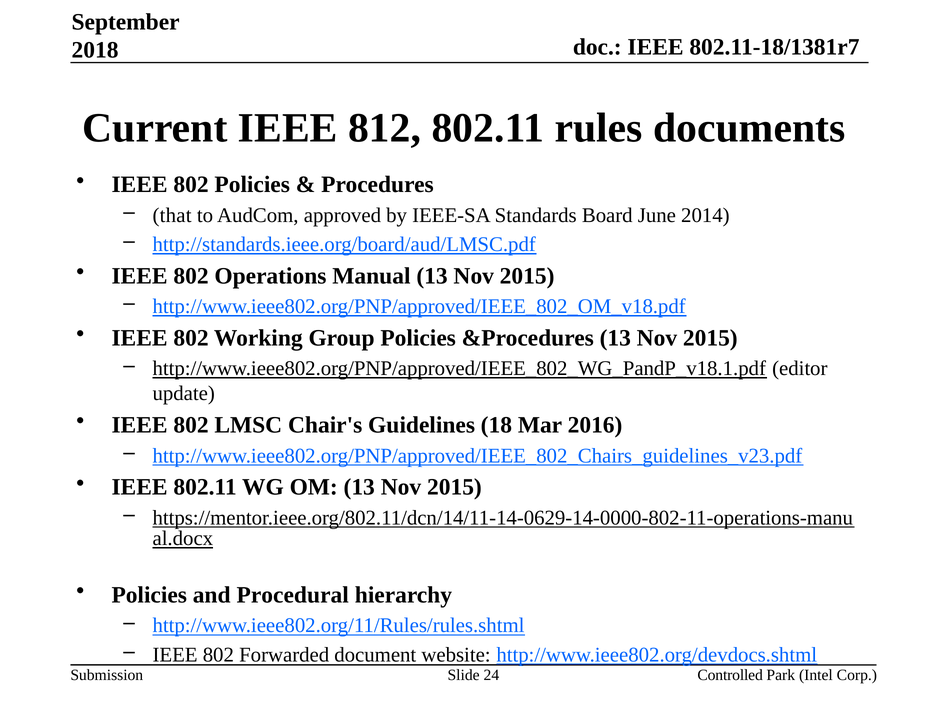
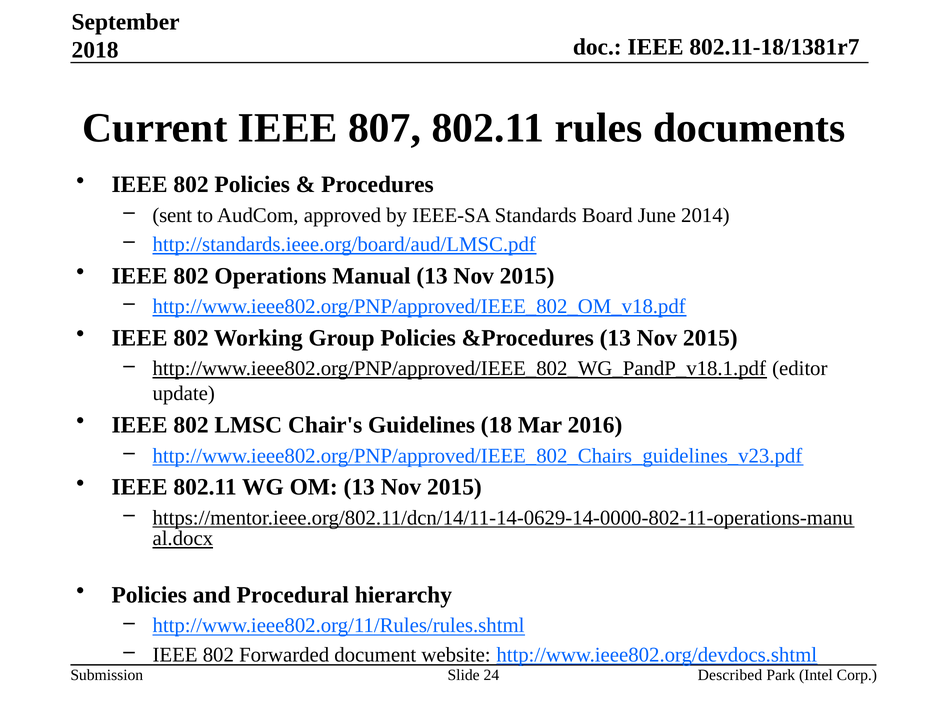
812: 812 -> 807 (385, 128)
that: that -> sent (172, 215)
Controlled: Controlled -> Described (730, 675)
